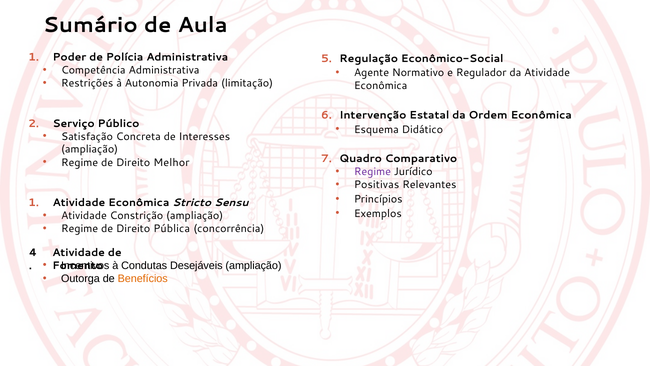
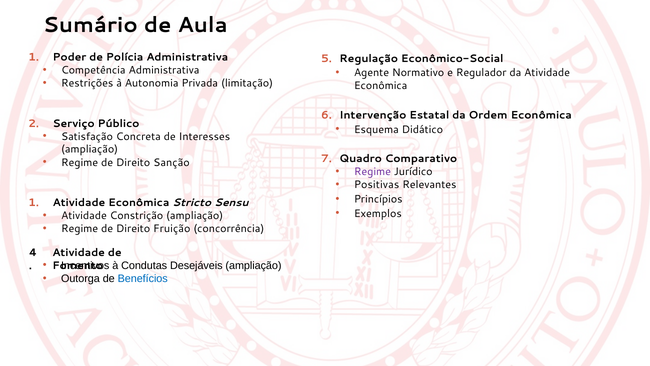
Melhor: Melhor -> Sanção (171, 162)
Pública: Pública -> Fruição (172, 228)
Benefícios colour: orange -> blue (143, 278)
